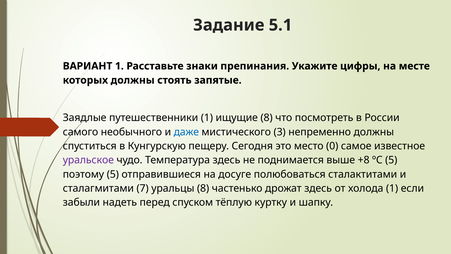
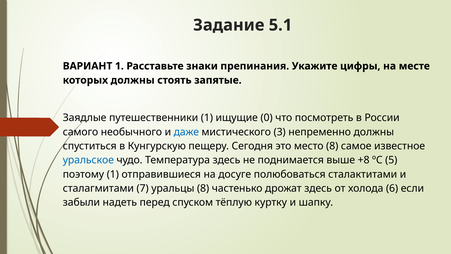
ищущие 8: 8 -> 0 (267, 118)
место 0: 0 -> 8 (332, 146)
уральское colour: purple -> blue (88, 160)
поэтому 5: 5 -> 1 (113, 174)
холода 1: 1 -> 6 (392, 188)
